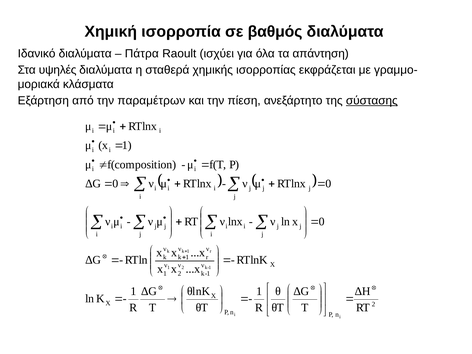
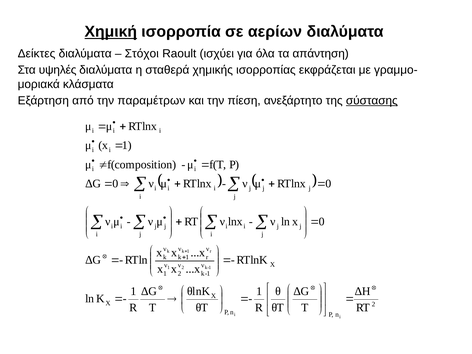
Χημική underline: none -> present (111, 32)
βαθμός: βαθμός -> αερίων (275, 32)
Ιδανικό: Ιδανικό -> Δείκτες (37, 53)
Πάτρα: Πάτρα -> Στόχοι (142, 53)
